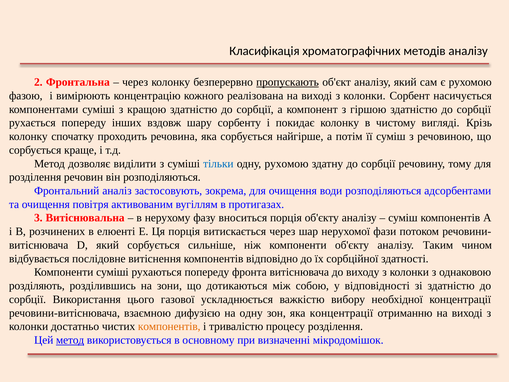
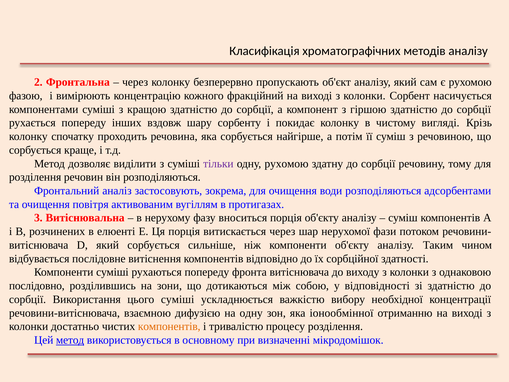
пропускають underline: present -> none (288, 82)
реалізована: реалізована -> фракційний (255, 96)
тільки colour: blue -> purple (218, 164)
розділяють: розділяють -> послідовно (37, 286)
цього газової: газової -> суміші (178, 299)
яка концентрації: концентрації -> іонообмінної (342, 313)
